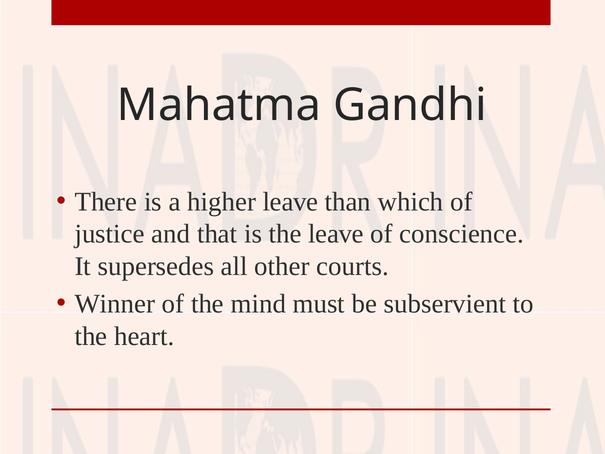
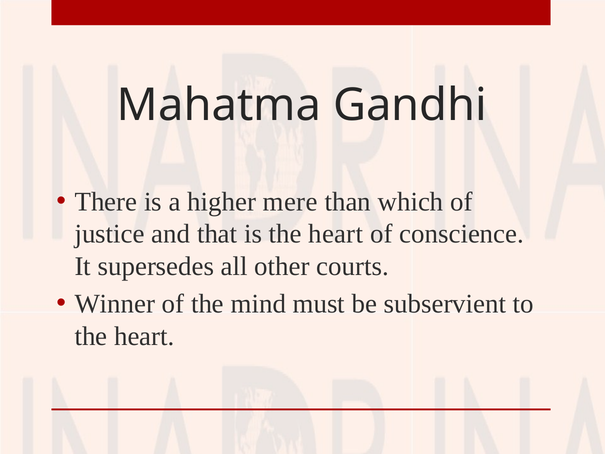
higher leave: leave -> mere (290, 202)
is the leave: leave -> heart (336, 234)
